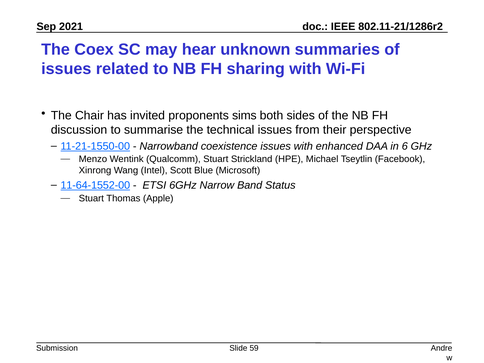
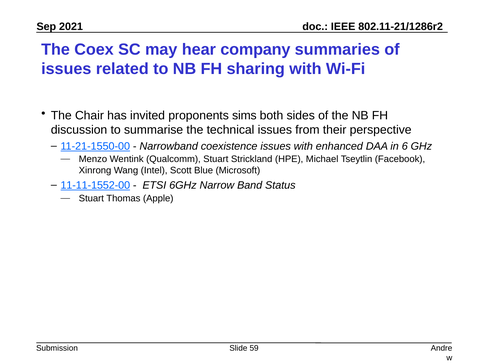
unknown: unknown -> company (255, 50)
11-64-1552-00: 11-64-1552-00 -> 11-11-1552-00 (95, 185)
